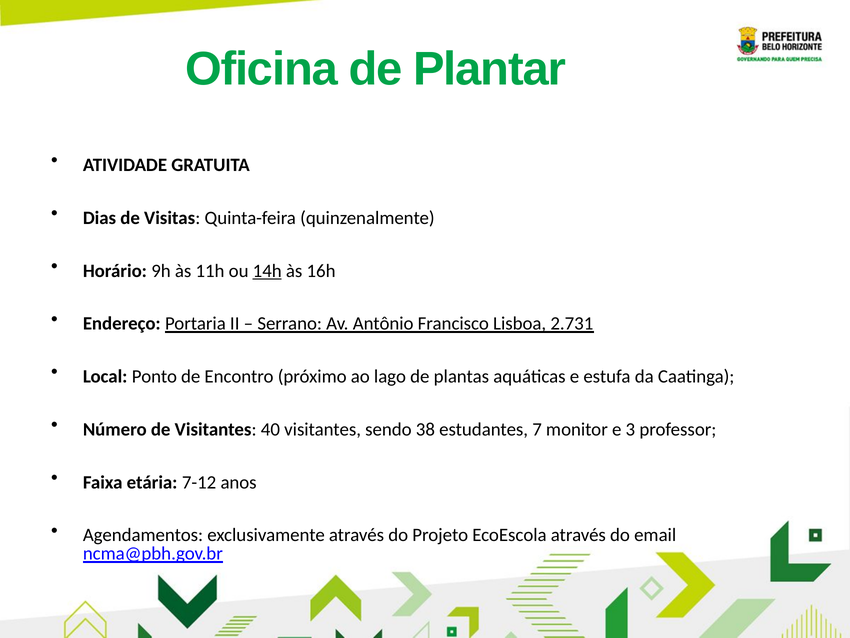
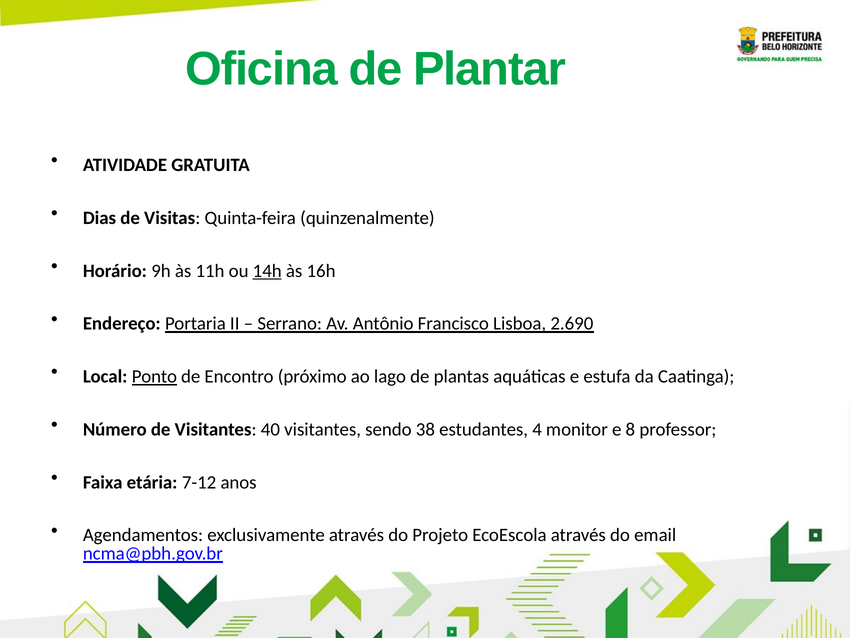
2.731: 2.731 -> 2.690 (572, 323)
Ponto underline: none -> present (154, 376)
7: 7 -> 4 (537, 429)
3: 3 -> 8 (630, 429)
